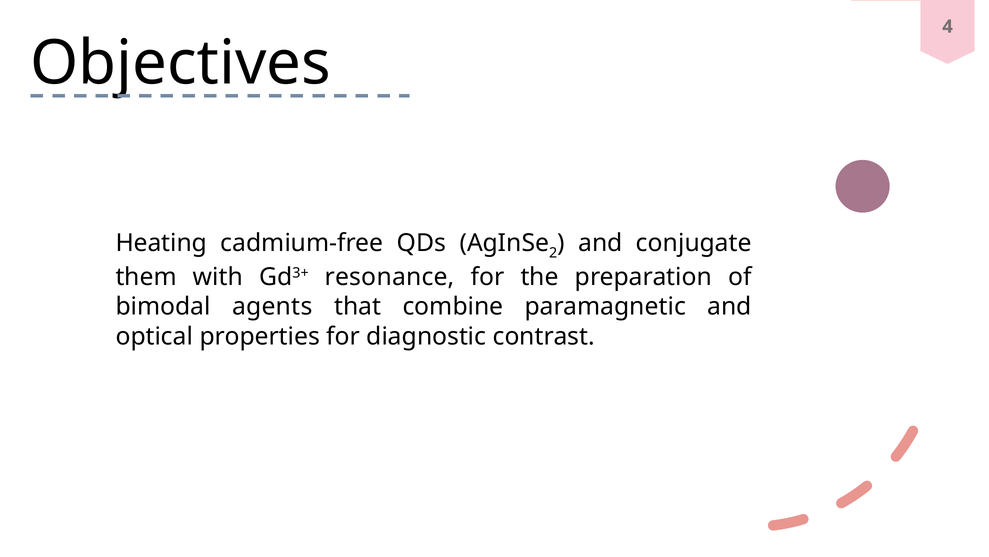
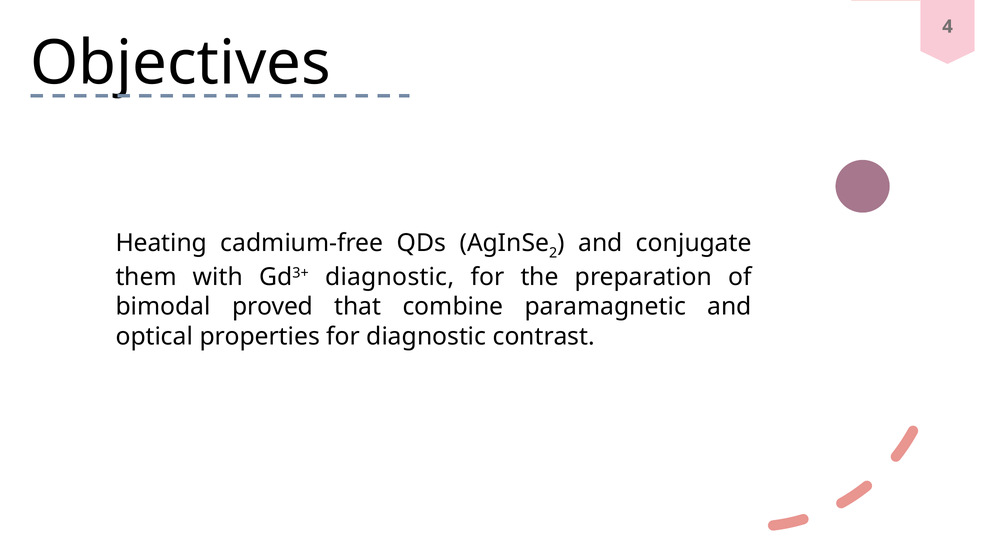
Gd3+ resonance: resonance -> diagnostic (390, 277)
agents: agents -> proved (273, 306)
